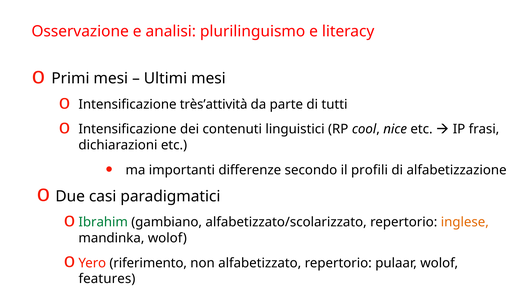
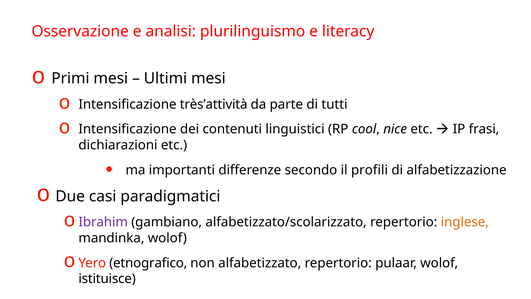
Ibrahim colour: green -> purple (103, 222)
riferimento: riferimento -> etnografico (148, 263)
features: features -> istituisce (107, 279)
